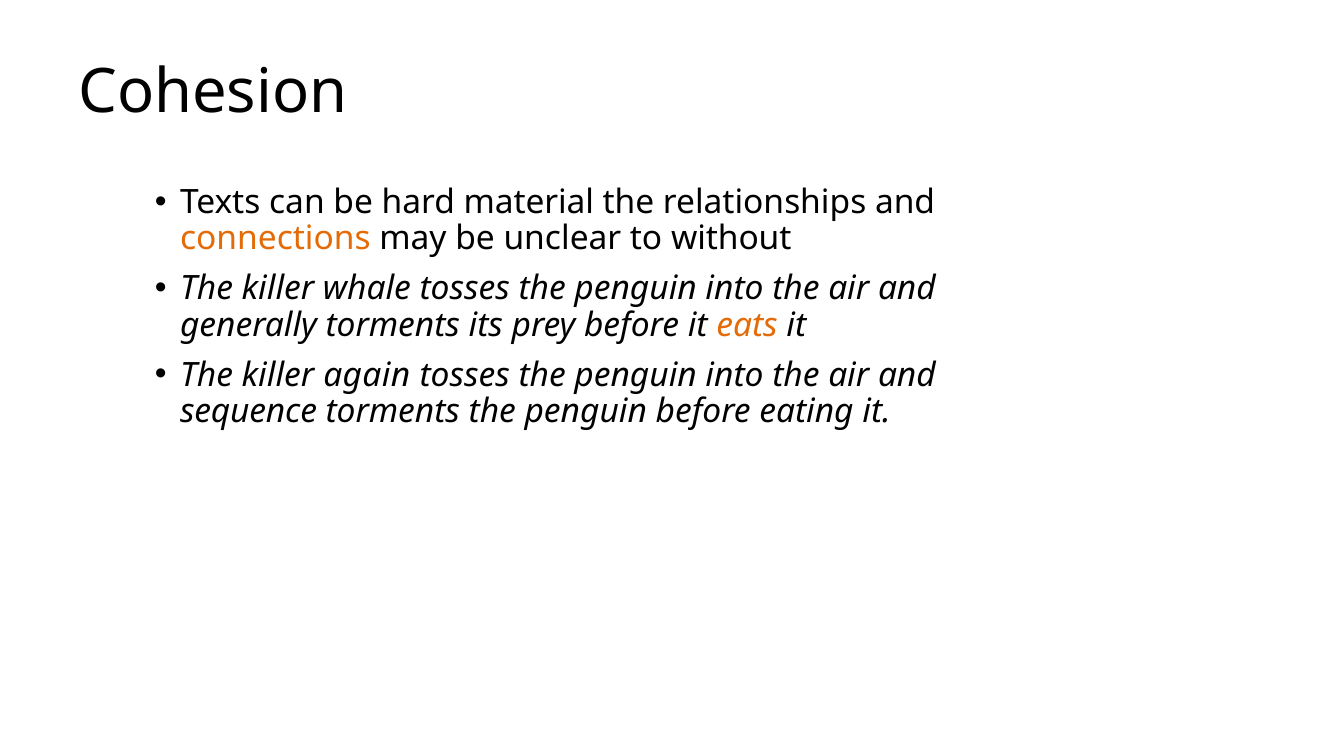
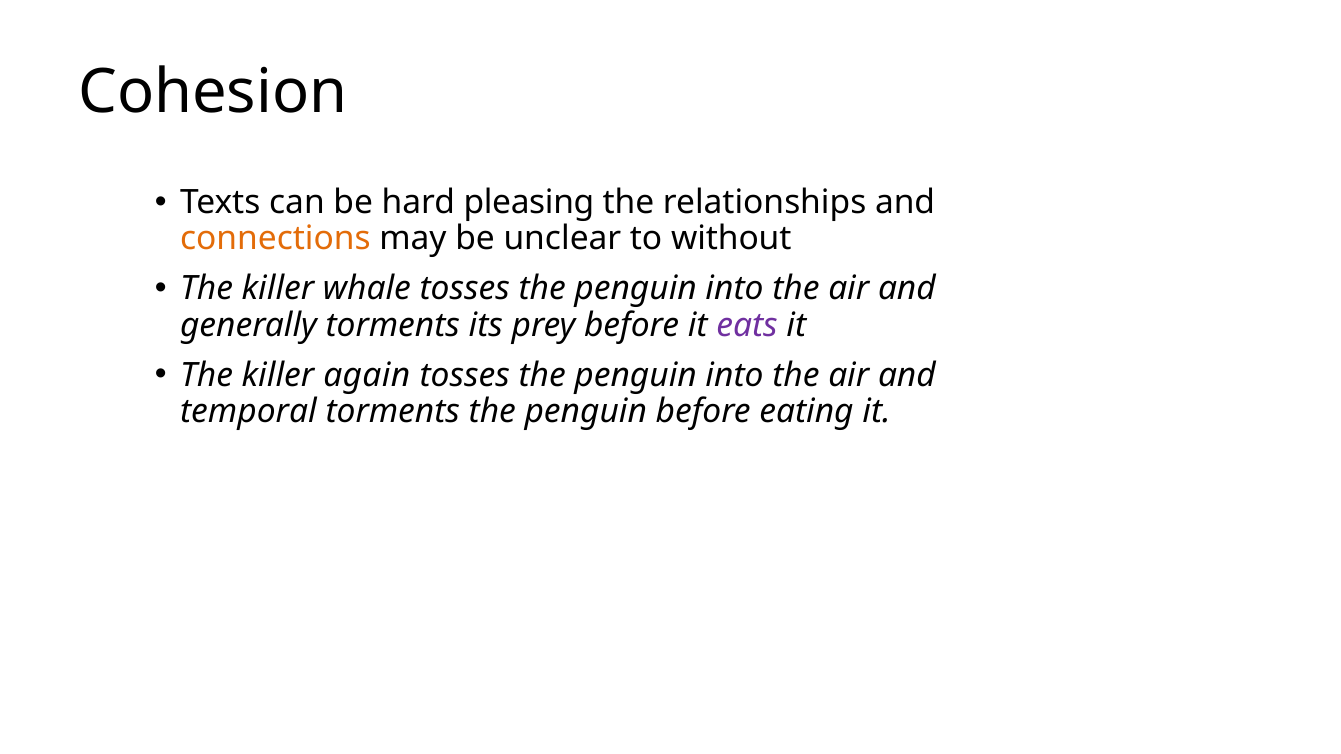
material: material -> pleasing (529, 203)
eats colour: orange -> purple (747, 325)
sequence: sequence -> temporal (248, 411)
